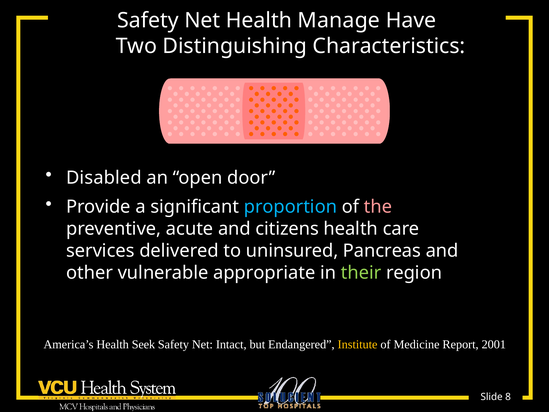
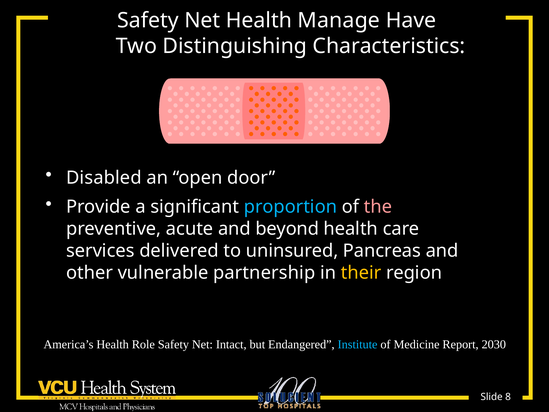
citizens: citizens -> beyond (287, 229)
appropriate: appropriate -> partnership (264, 273)
their colour: light green -> yellow (361, 273)
Seek: Seek -> Role (143, 344)
Institute colour: yellow -> light blue (358, 344)
2001: 2001 -> 2030 (494, 344)
